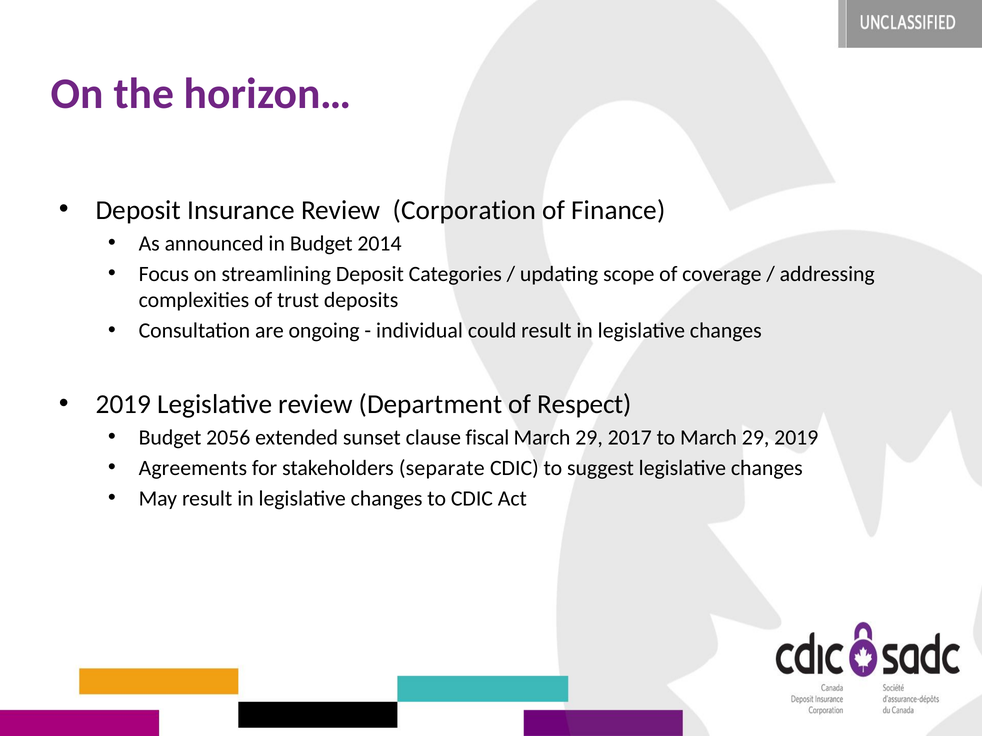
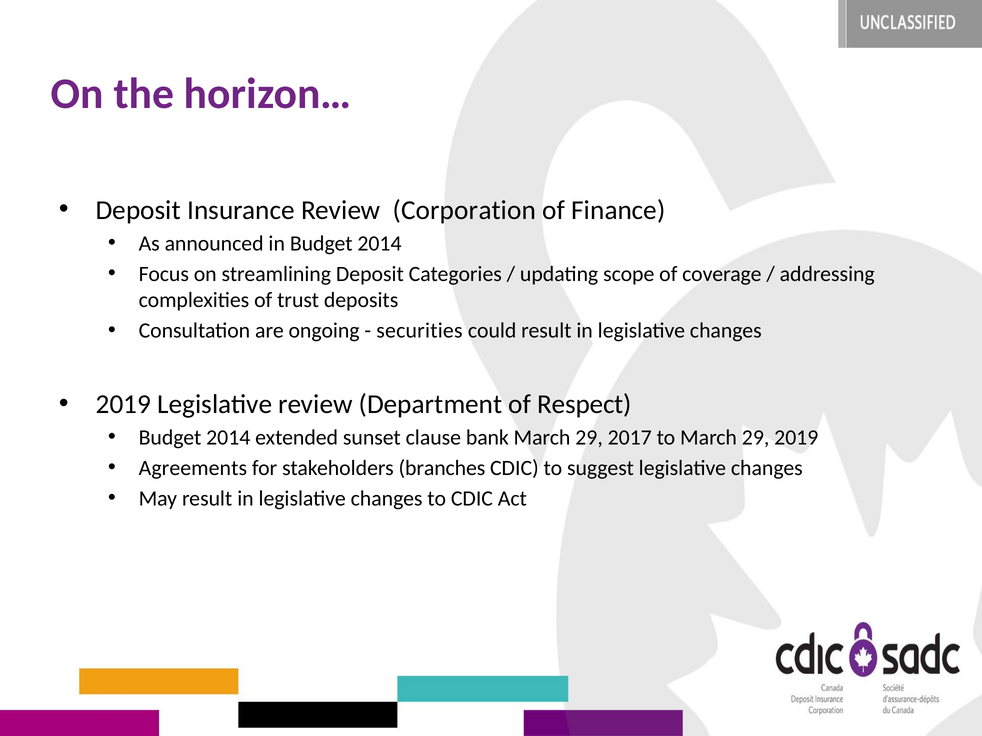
individual: individual -> securities (419, 331)
2056: 2056 -> 2014 (228, 438)
fiscal: fiscal -> bank (487, 438)
separate: separate -> branches (442, 468)
